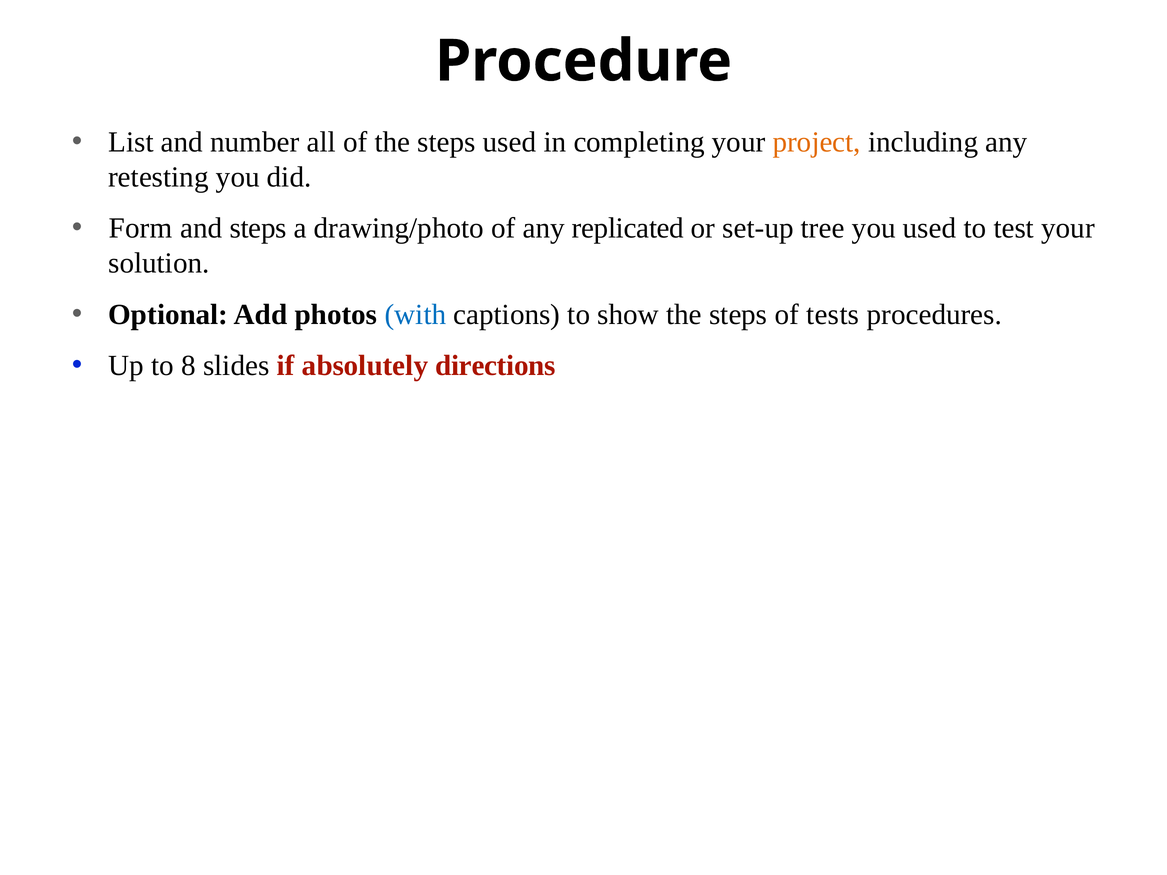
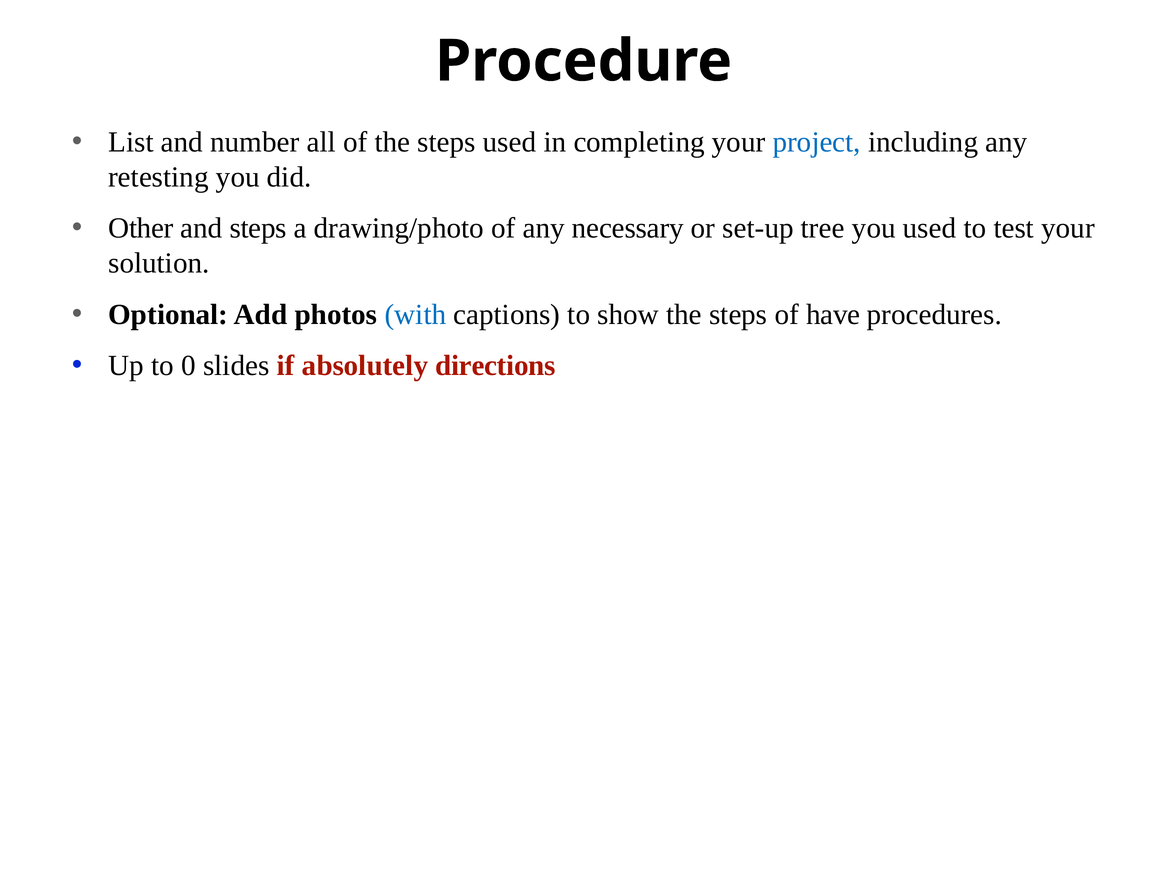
project colour: orange -> blue (817, 142)
Form: Form -> Other (141, 228)
replicated: replicated -> necessary (628, 228)
tests: tests -> have (833, 315)
8: 8 -> 0 (189, 366)
